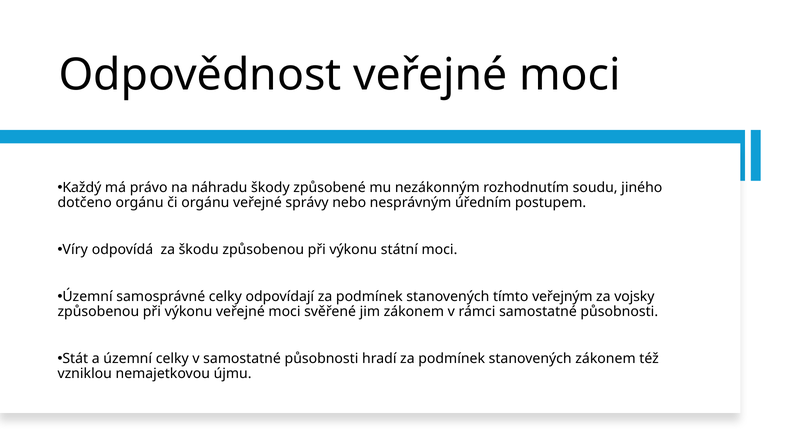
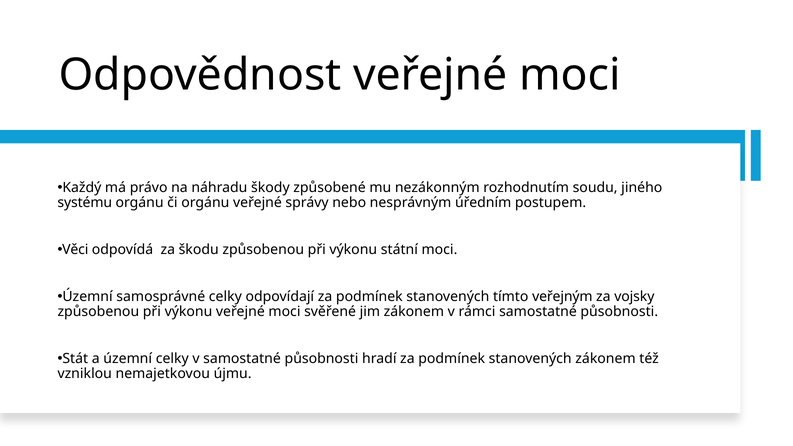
dotčeno: dotčeno -> systému (85, 203)
Víry: Víry -> Věci (75, 250)
